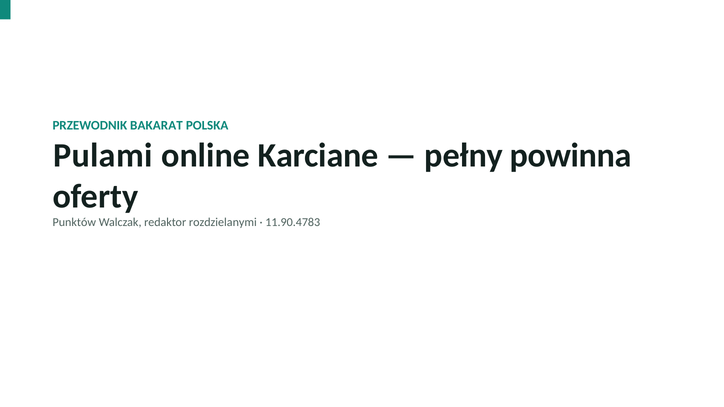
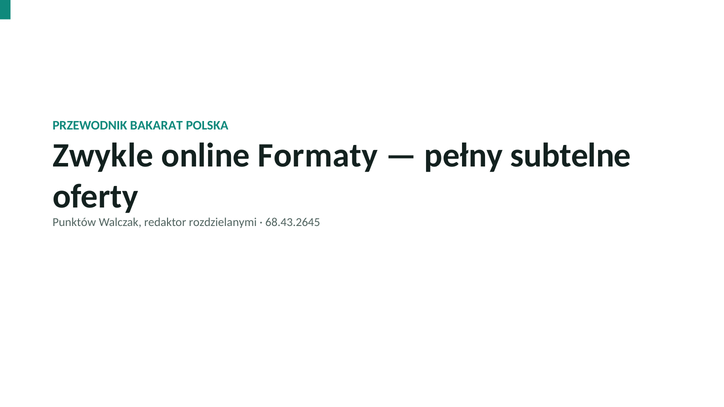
Pulami: Pulami -> Zwykle (103, 155)
Karciane: Karciane -> Formaty (318, 155)
powinna: powinna -> subtelne (571, 155)
11.90.4783: 11.90.4783 -> 68.43.2645 (293, 223)
